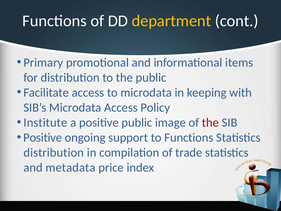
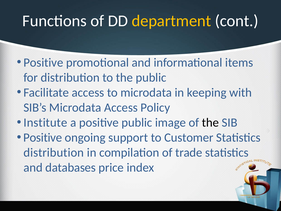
Primary: Primary -> Positive (43, 62)
the colour: red -> black (210, 122)
to Functions: Functions -> Customer (189, 137)
metadata: metadata -> databases (71, 167)
